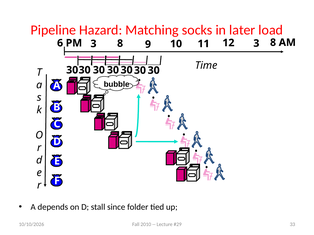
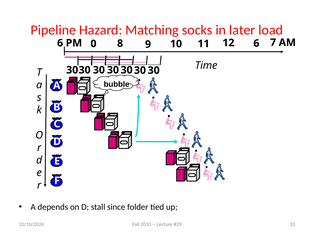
12 8: 8 -> 7 (273, 43)
PM 3: 3 -> 0 (93, 44)
11 3: 3 -> 6 (256, 43)
